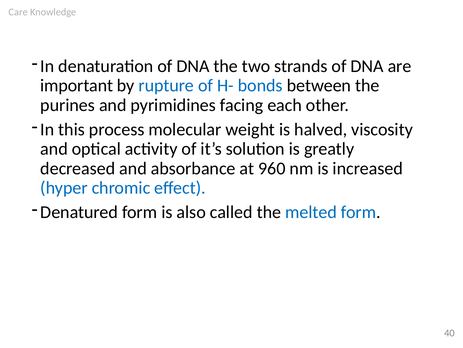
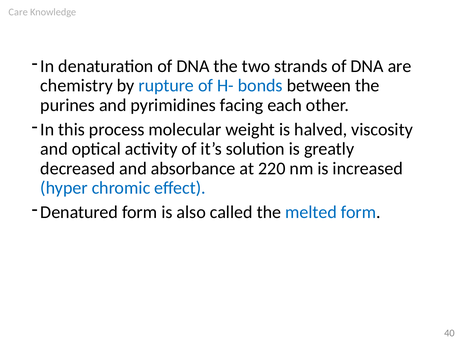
important: important -> chemistry (77, 85)
960: 960 -> 220 (272, 168)
